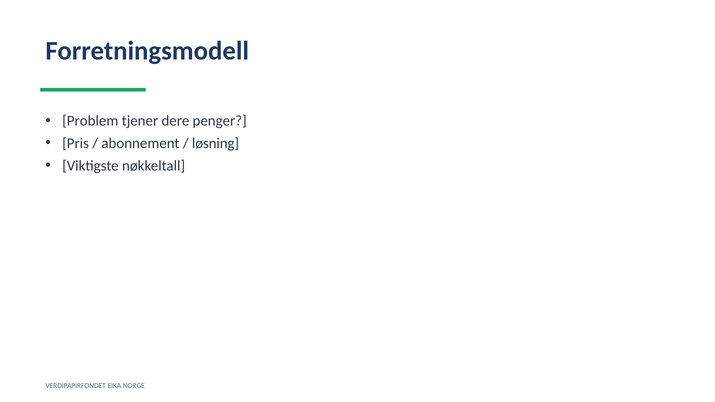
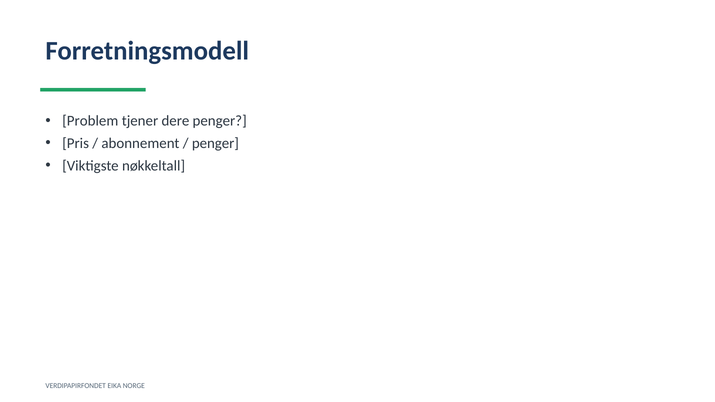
løsning: løsning -> penger (215, 143)
